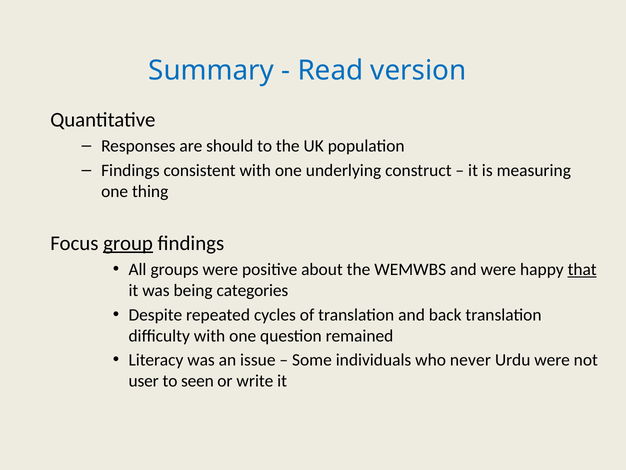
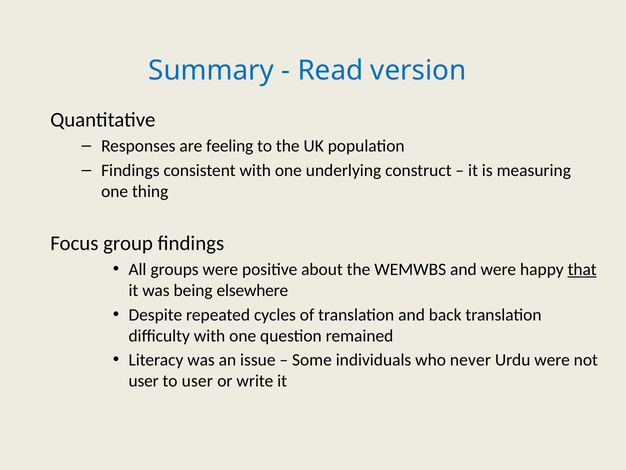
should: should -> feeling (230, 146)
group underline: present -> none (128, 243)
categories: categories -> elsewhere (252, 290)
to seen: seen -> user (197, 381)
